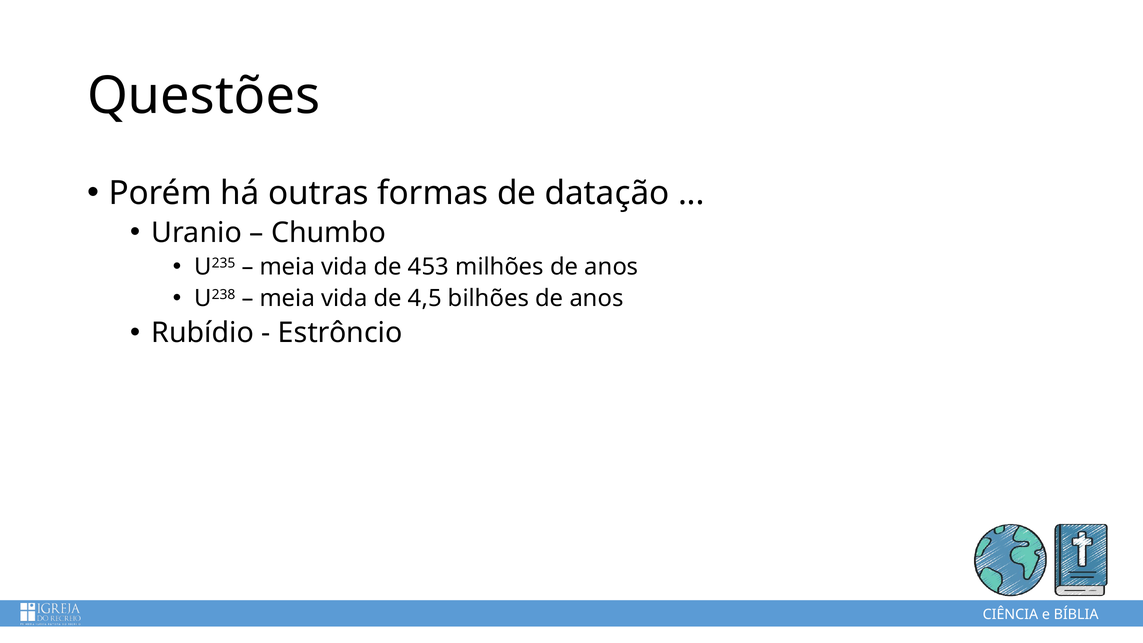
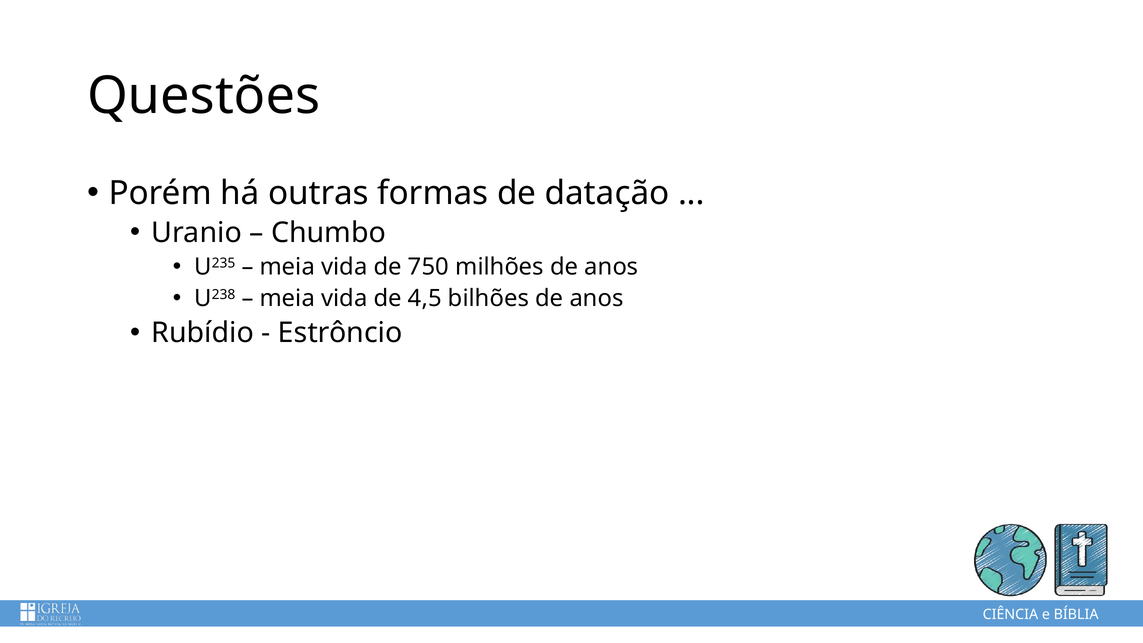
453: 453 -> 750 (428, 267)
